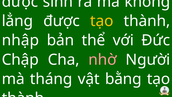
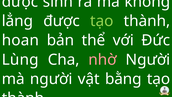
tạo colour: yellow -> light green (102, 21)
nhập: nhập -> hoan (20, 40)
Chập: Chập -> Lùng (20, 60)
mà tháng: tháng -> người (51, 79)
